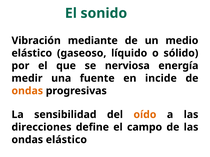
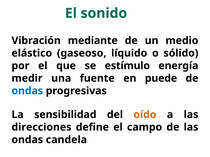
nerviosa: nerviosa -> estímulo (127, 66)
incide: incide -> puede (161, 78)
ondas colour: orange -> blue (27, 91)
ondas elástico: elástico -> candela (66, 140)
